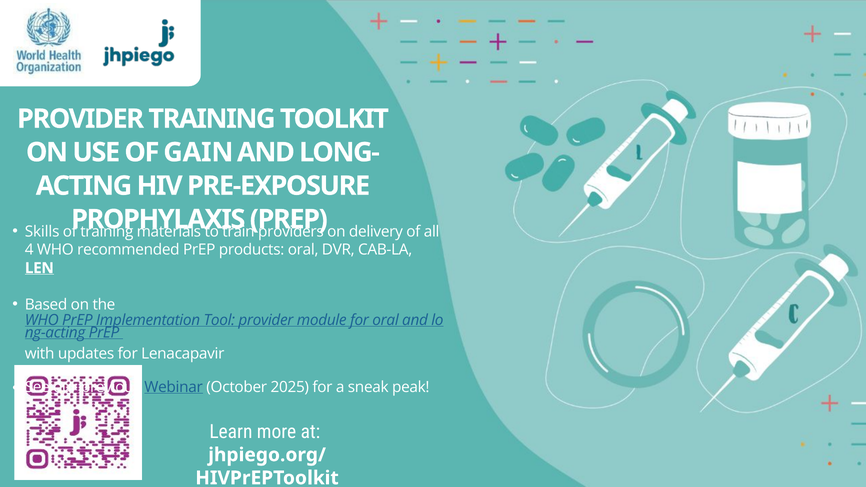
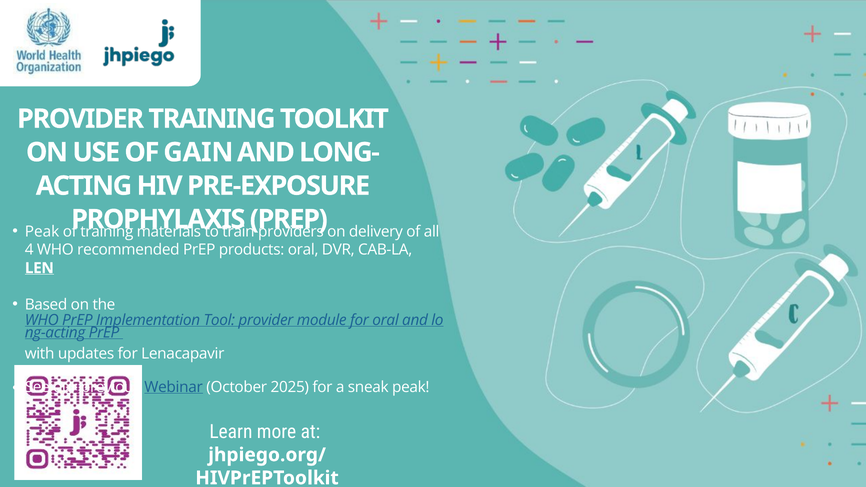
Skills: Skills -> Peak (42, 232)
